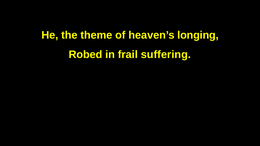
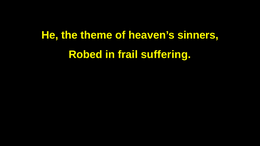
longing: longing -> sinners (198, 35)
